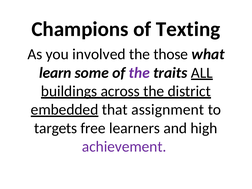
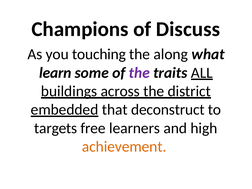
Texting: Texting -> Discuss (188, 29)
involved: involved -> touching (99, 54)
those: those -> along (171, 54)
assignment: assignment -> deconstruct (168, 110)
achievement colour: purple -> orange (124, 147)
